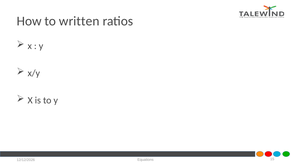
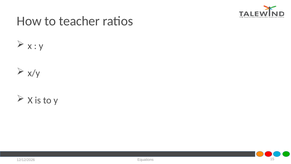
written: written -> teacher (79, 21)
